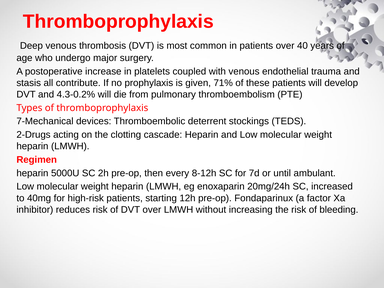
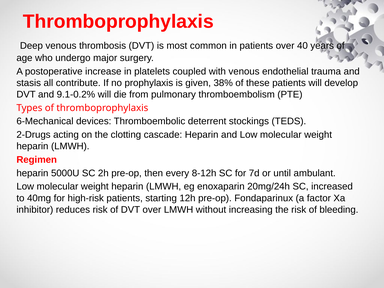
71%: 71% -> 38% (223, 83)
4.3-0.2%: 4.3-0.2% -> 9.1-0.2% (76, 94)
7-Mechanical: 7-Mechanical -> 6-Mechanical (45, 121)
